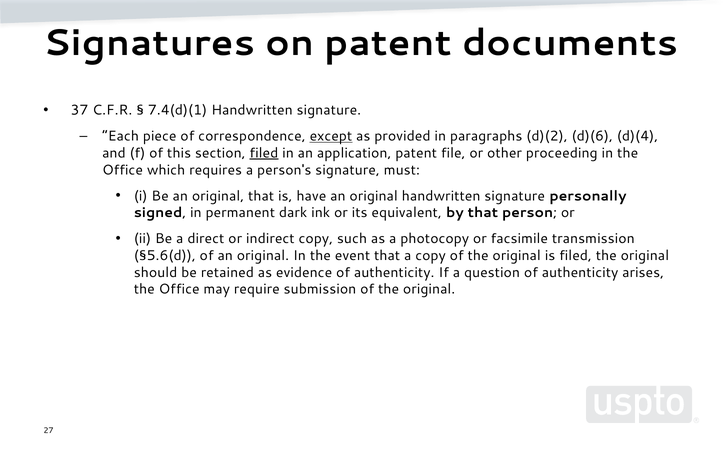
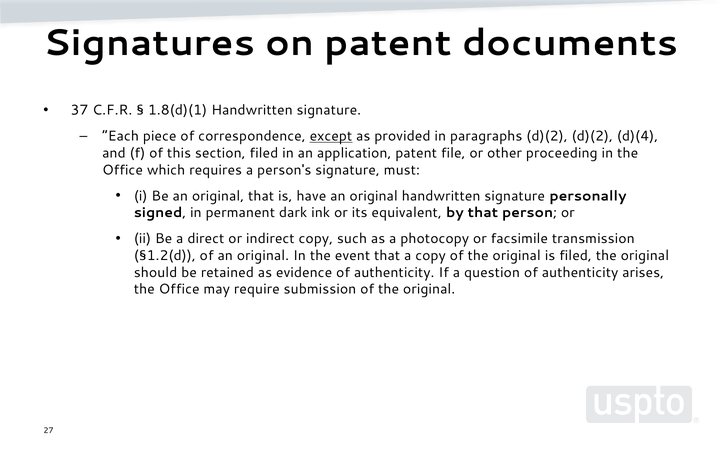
7.4(d)(1: 7.4(d)(1 -> 1.8(d)(1 (178, 110)
d)(2 d)(6: d)(6 -> d)(2 (592, 136)
filed underline: present -> none (264, 153)
§5.6(d: §5.6(d -> §1.2(d (165, 255)
